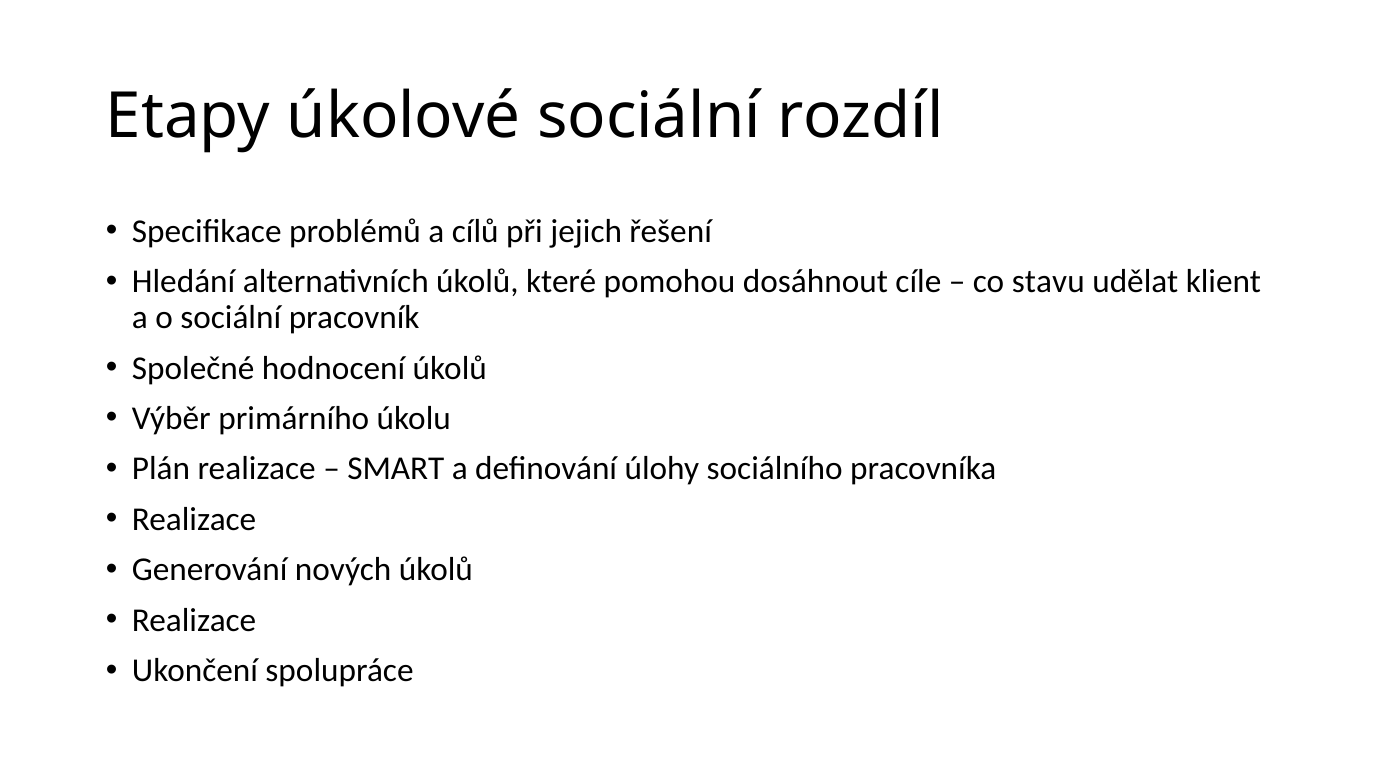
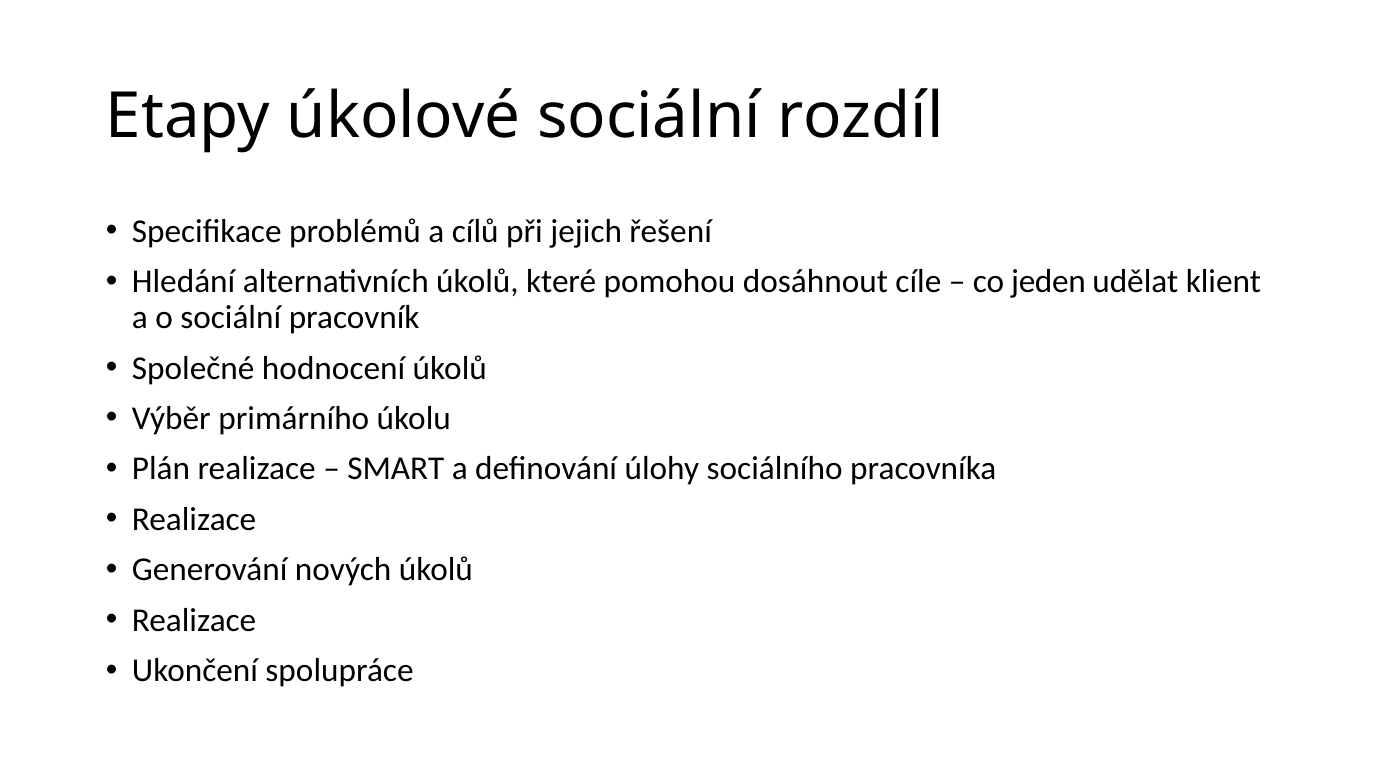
stavu: stavu -> jeden (1048, 281)
